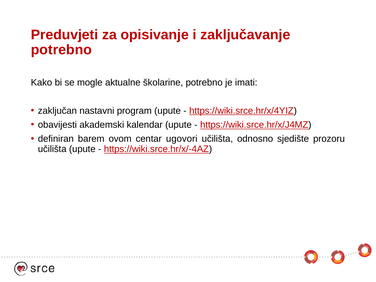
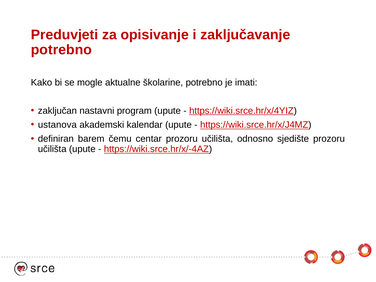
obavijesti: obavijesti -> ustanova (57, 125)
ovom: ovom -> čemu (120, 139)
centar ugovori: ugovori -> prozoru (182, 139)
